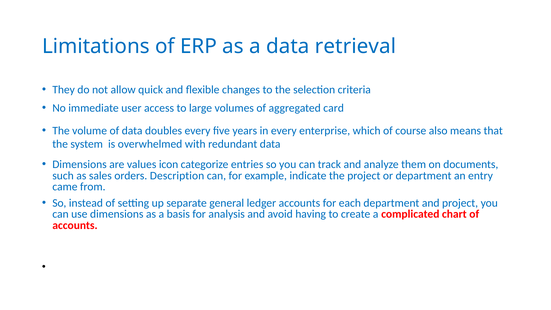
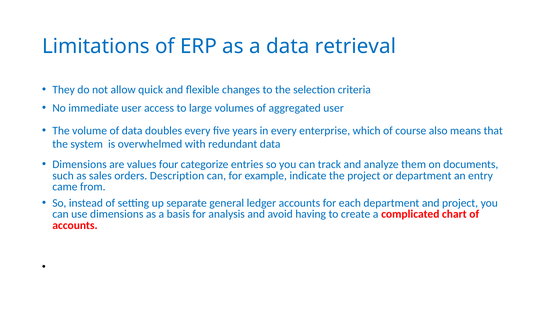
aggregated card: card -> user (334, 108)
icon: icon -> four (169, 164)
